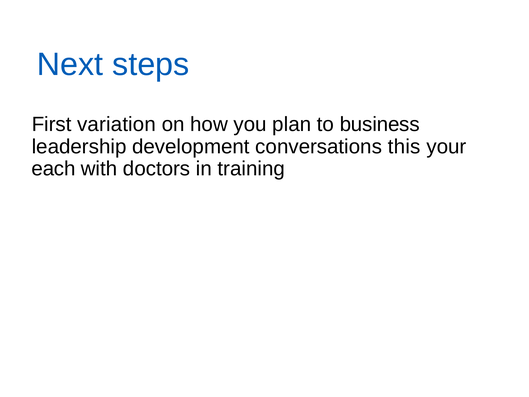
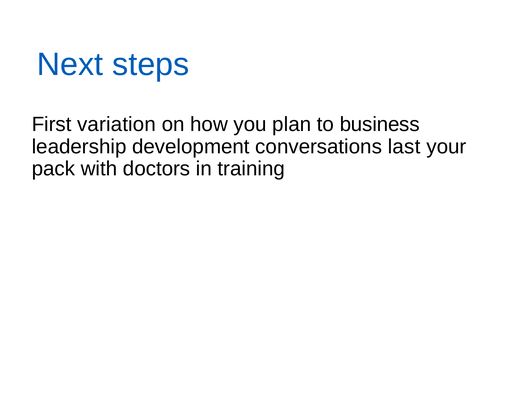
this: this -> last (404, 147)
each: each -> pack (53, 169)
